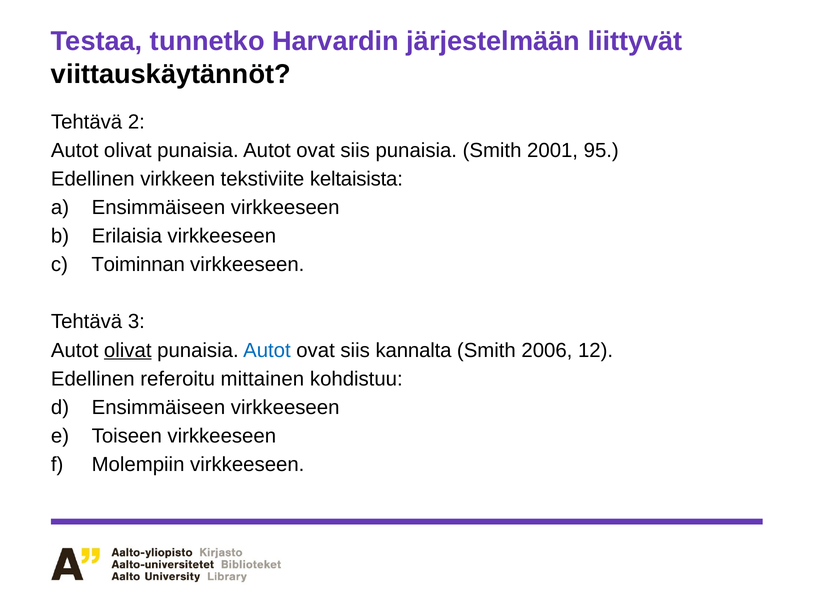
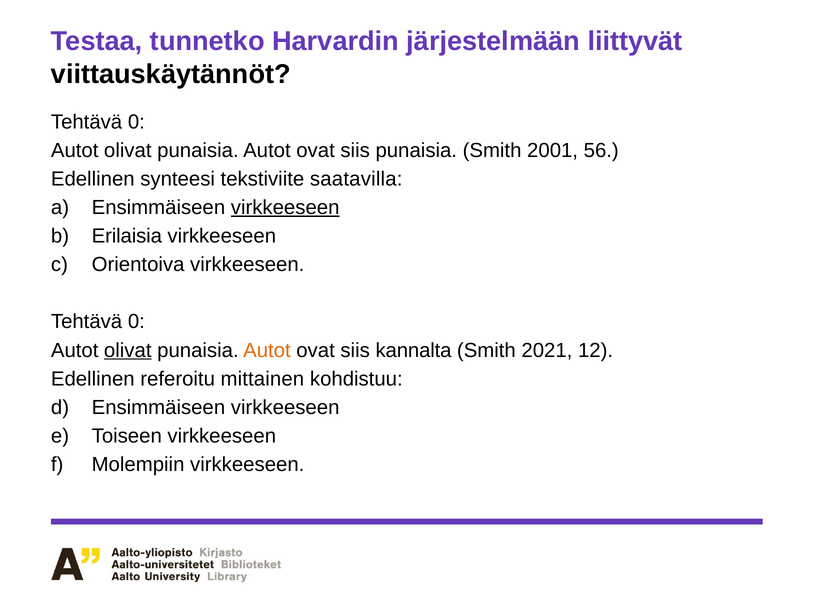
2: 2 -> 0 (136, 122)
95: 95 -> 56 (601, 150)
virkkeen: virkkeen -> synteesi (178, 179)
keltaisista: keltaisista -> saatavilla (356, 179)
virkkeeseen underline: none -> present (285, 207)
Toiminnan: Toiminnan -> Orientoiva (138, 264)
3: 3 -> 0 (136, 321)
Autot colour: blue -> orange (267, 350)
2006: 2006 -> 2021 (547, 350)
